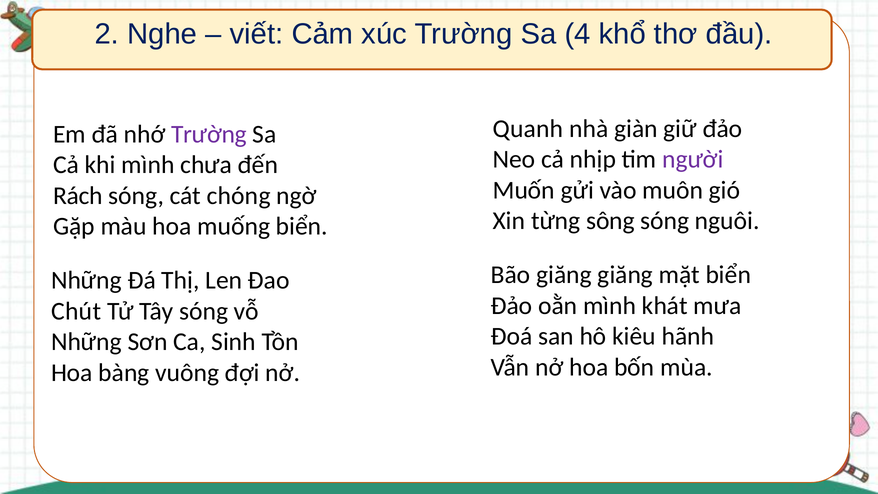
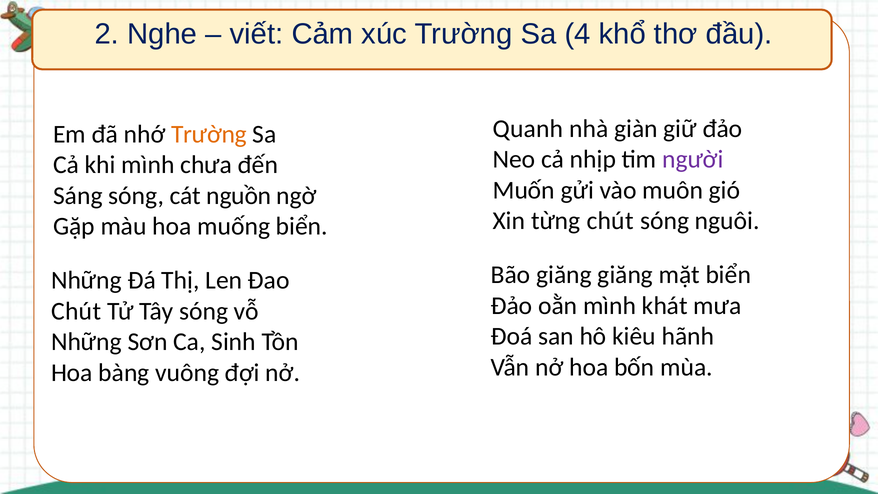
Trường colour: purple -> orange (209, 134)
Rách: Rách -> Sáng (78, 196)
chóng: chóng -> nguồn (239, 196)
từng sông: sông -> chút (610, 221)
